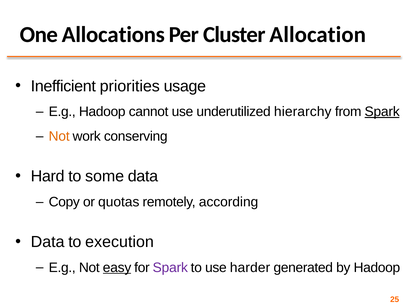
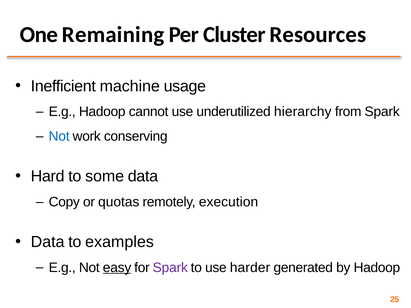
Allocations: Allocations -> Remaining (113, 35)
Allocation: Allocation -> Resources (318, 35)
priorities: priorities -> machine (130, 86)
Spark underline: present -> none (382, 112)
Not colour: orange -> blue (59, 136)
according: according -> execution (229, 202)
execution: execution -> examples (120, 242)
